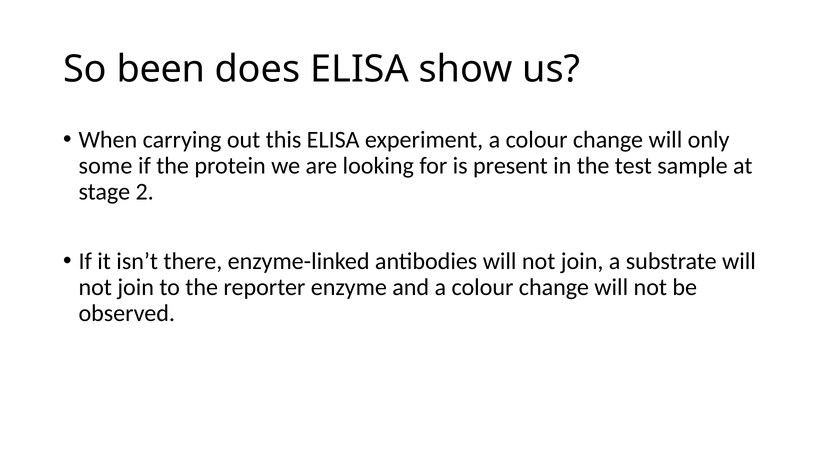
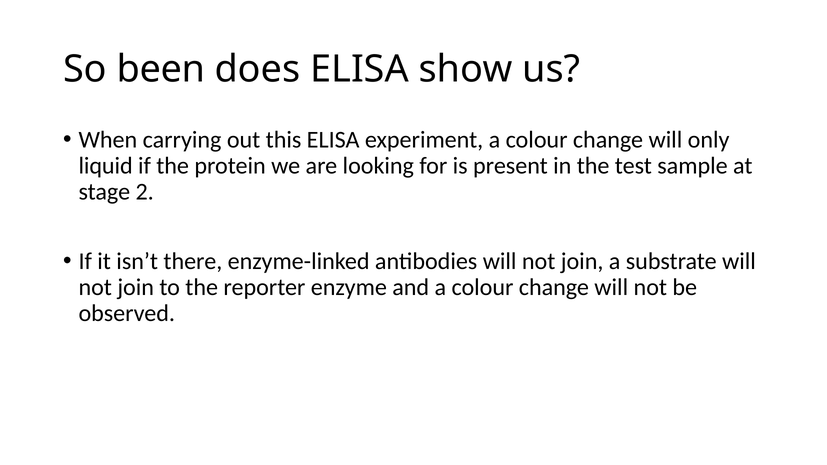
some: some -> liquid (106, 166)
